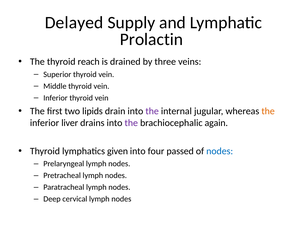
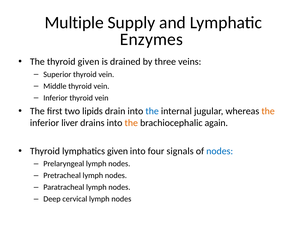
Delayed: Delayed -> Multiple (74, 23)
Prolactin: Prolactin -> Enzymes (151, 39)
thyroid reach: reach -> given (89, 62)
the colour: purple -> blue (152, 111)
the colour: purple -> orange (131, 123)
passed: passed -> signals (180, 151)
